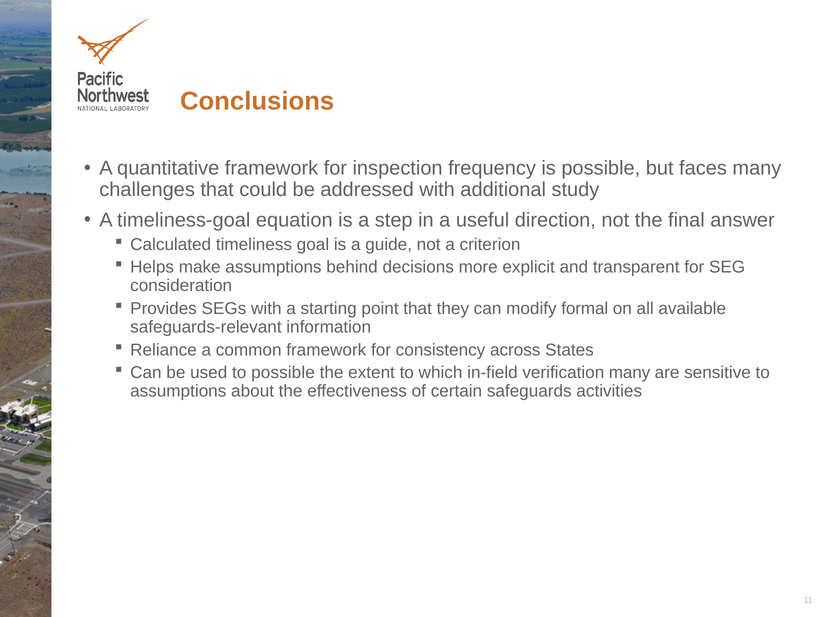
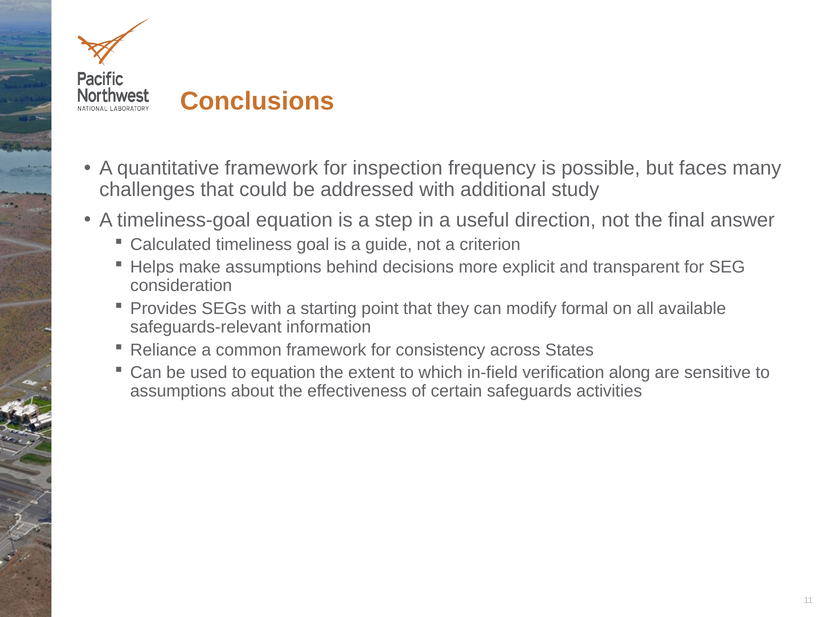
to possible: possible -> equation (283, 373)
verification many: many -> along (630, 373)
